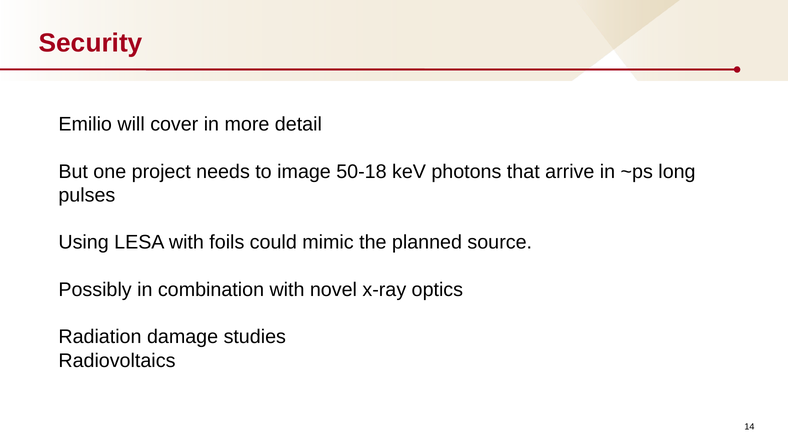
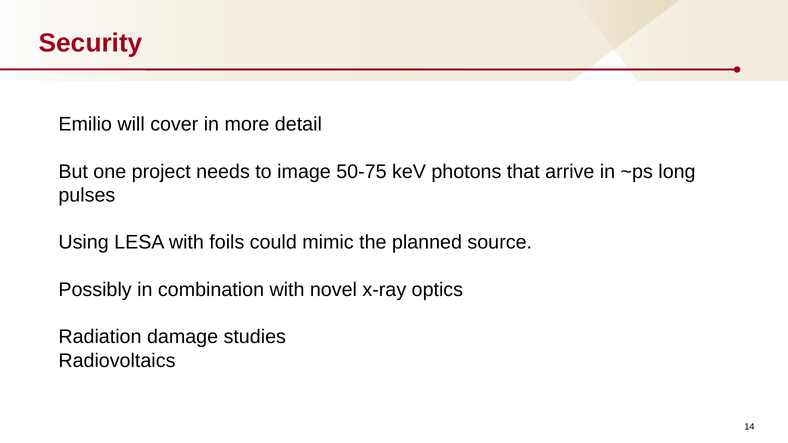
50-18: 50-18 -> 50-75 (361, 172)
